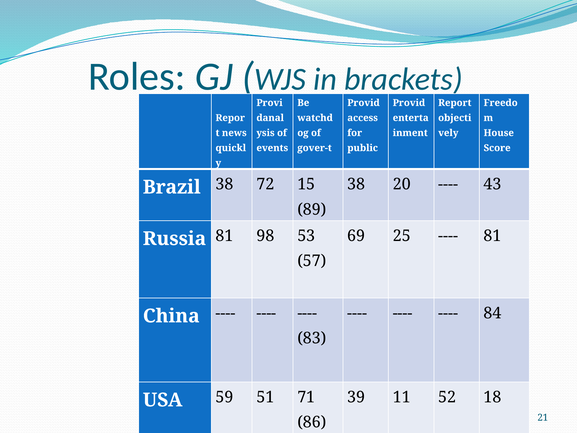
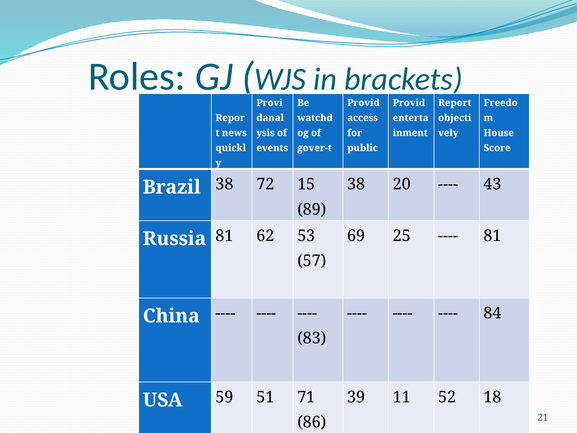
98: 98 -> 62 (265, 236)
